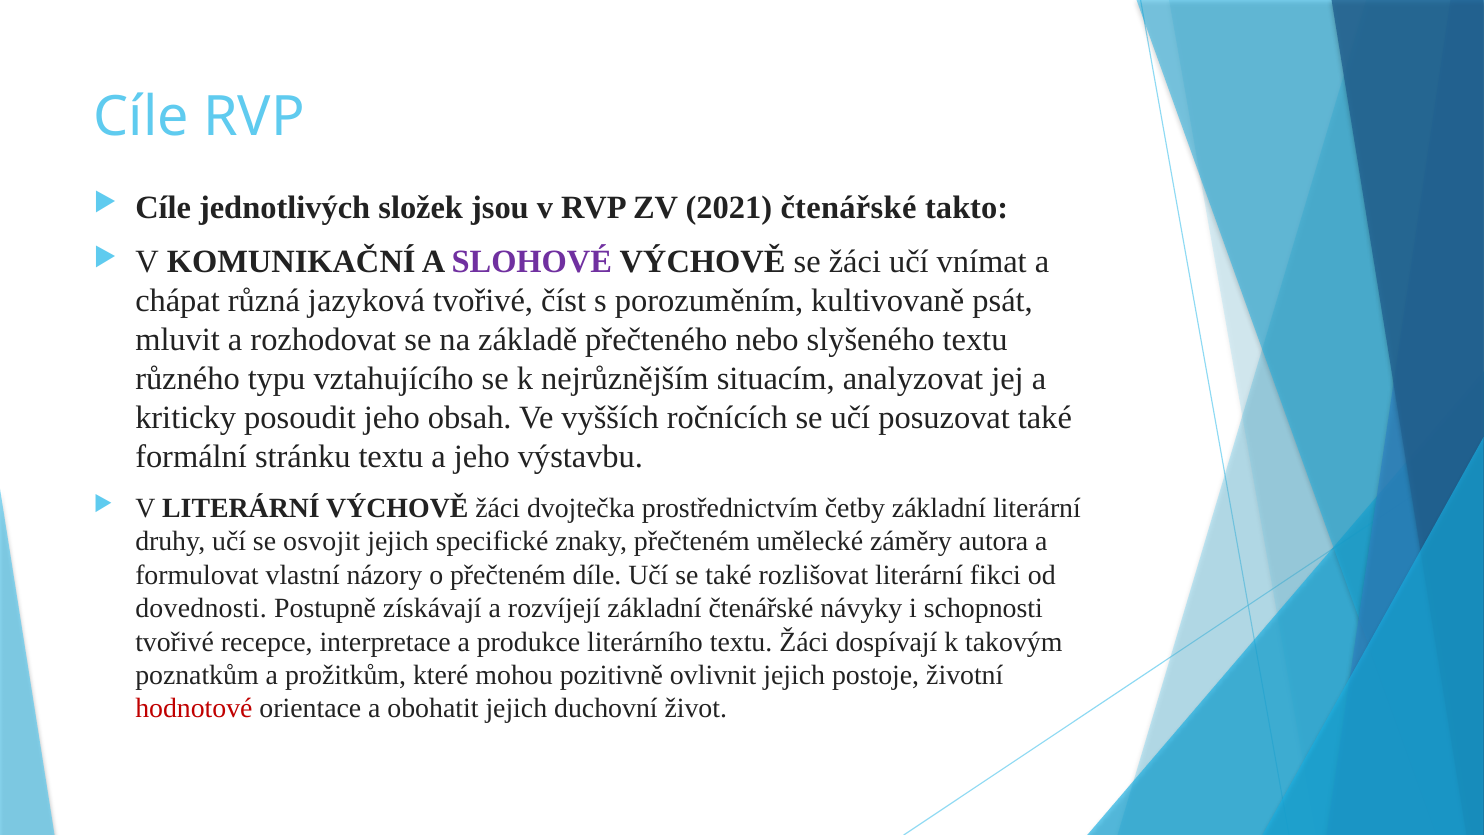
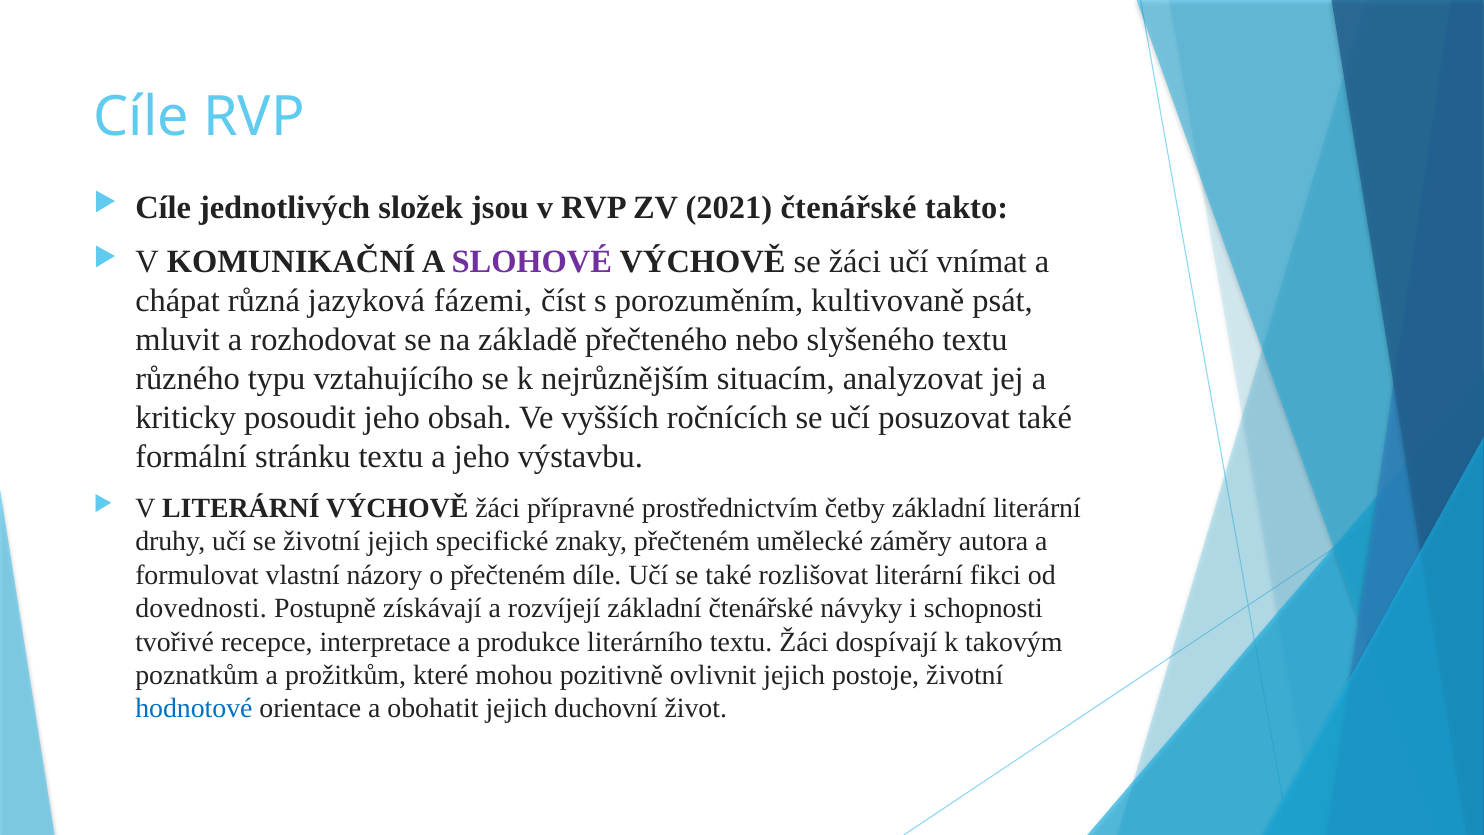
jazyková tvořivé: tvořivé -> fázemi (483, 301)
dvojtečka: dvojtečka -> přípravné (581, 508)
se osvojit: osvojit -> životní (322, 542)
hodnotové colour: red -> blue (194, 709)
